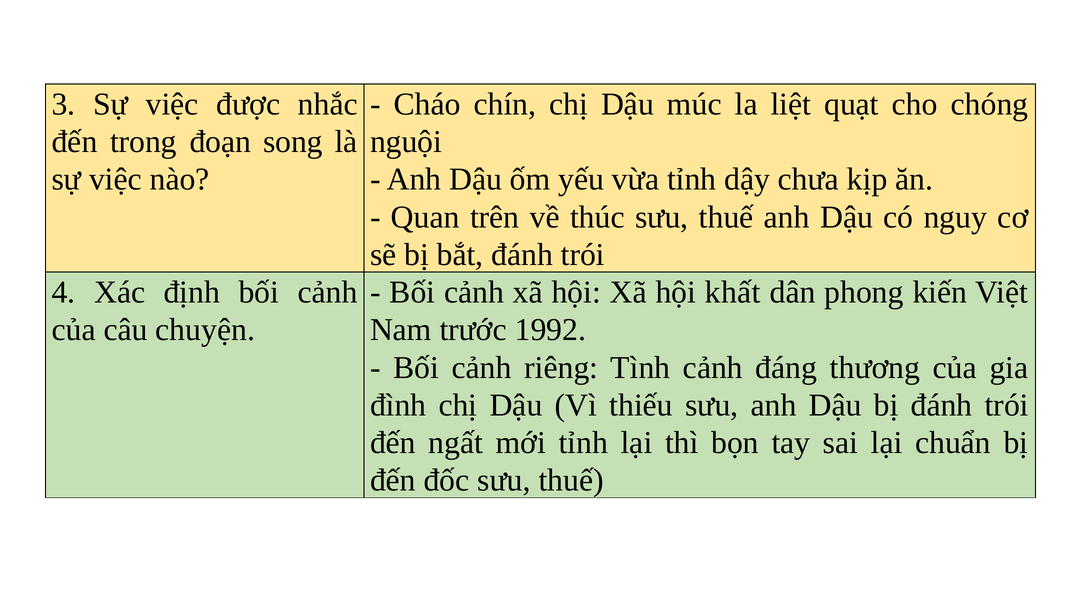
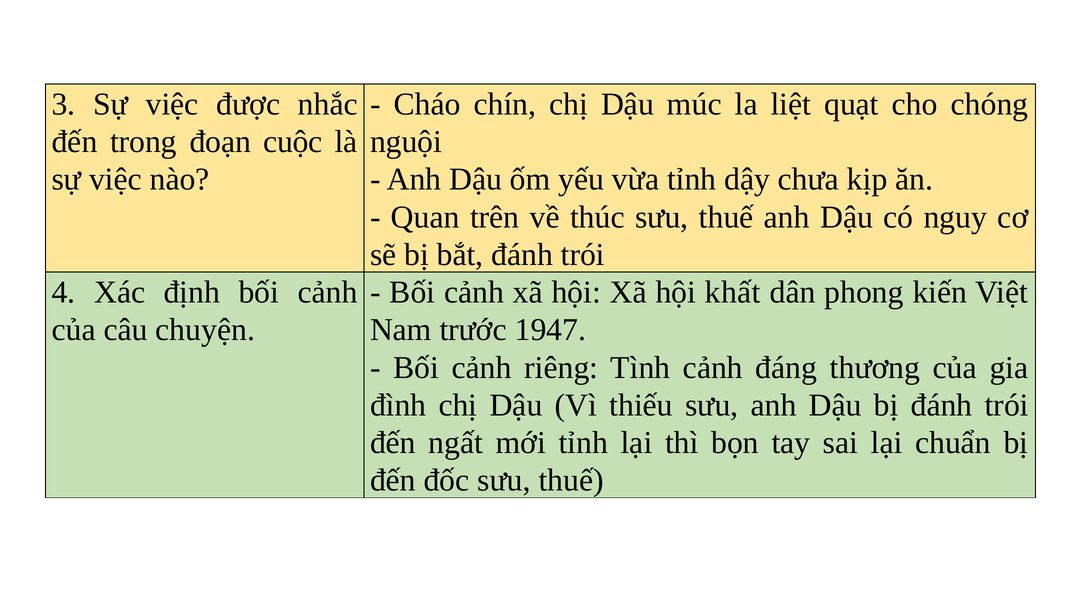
song: song -> cuộc (293, 142)
1992: 1992 -> 1947 (550, 330)
